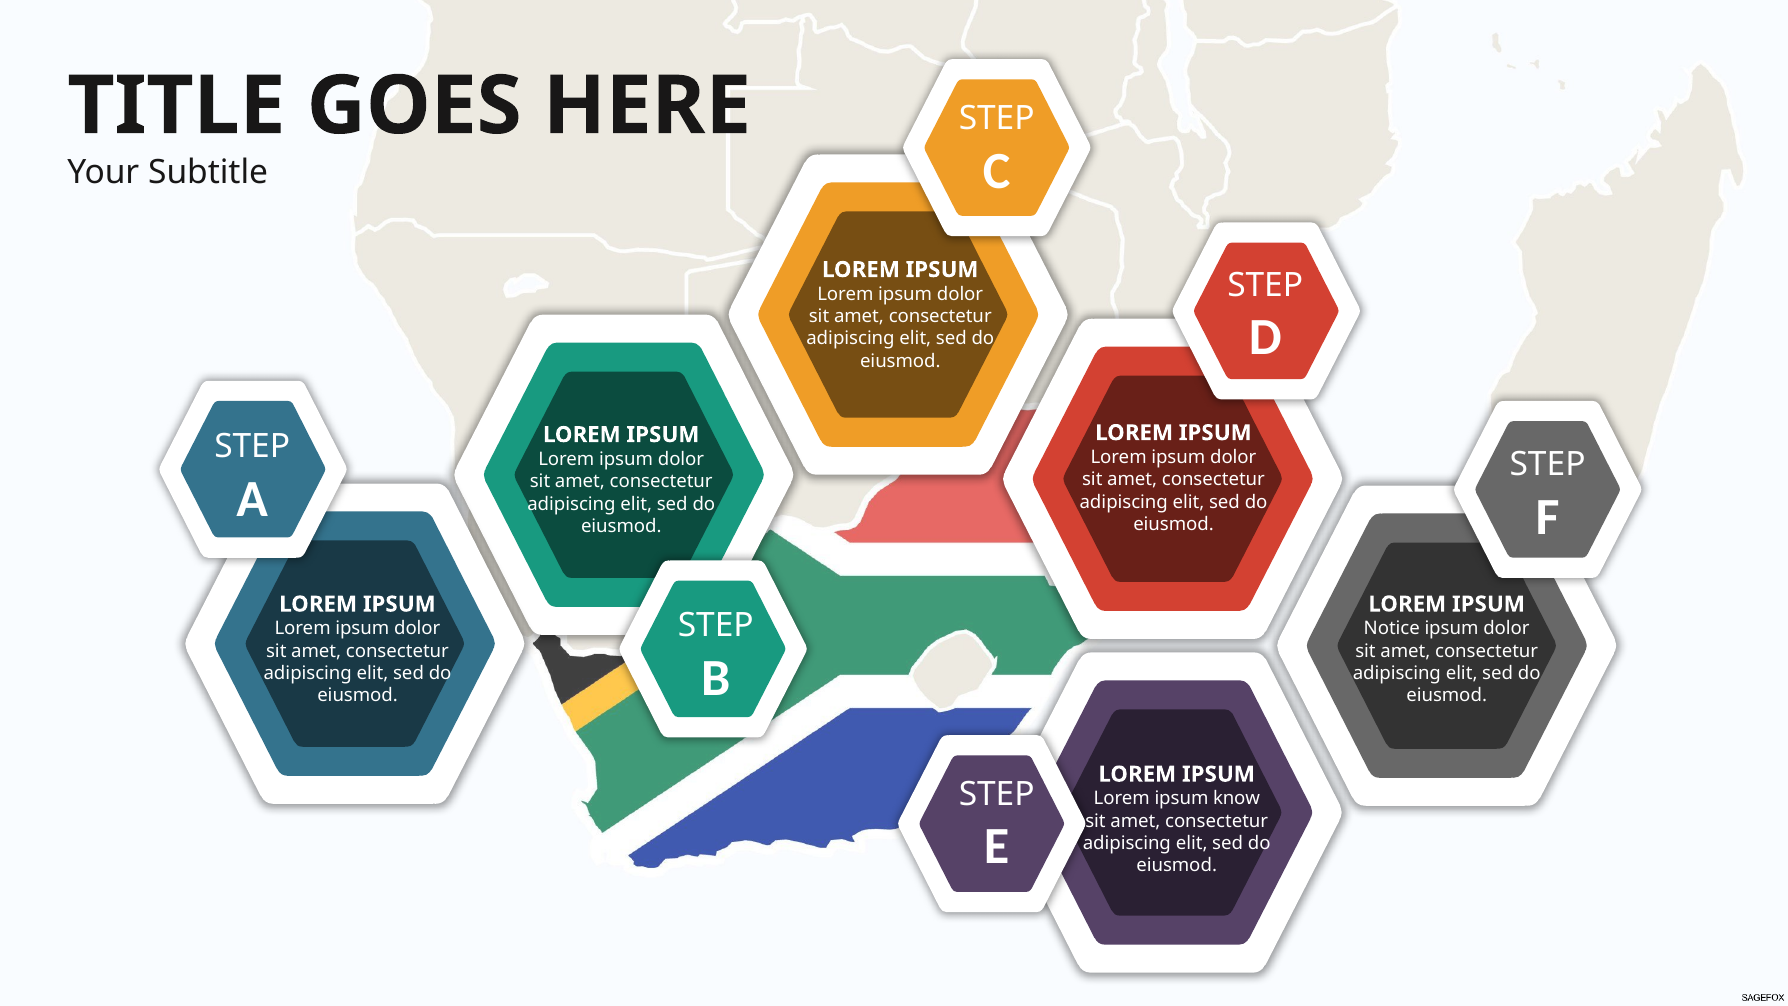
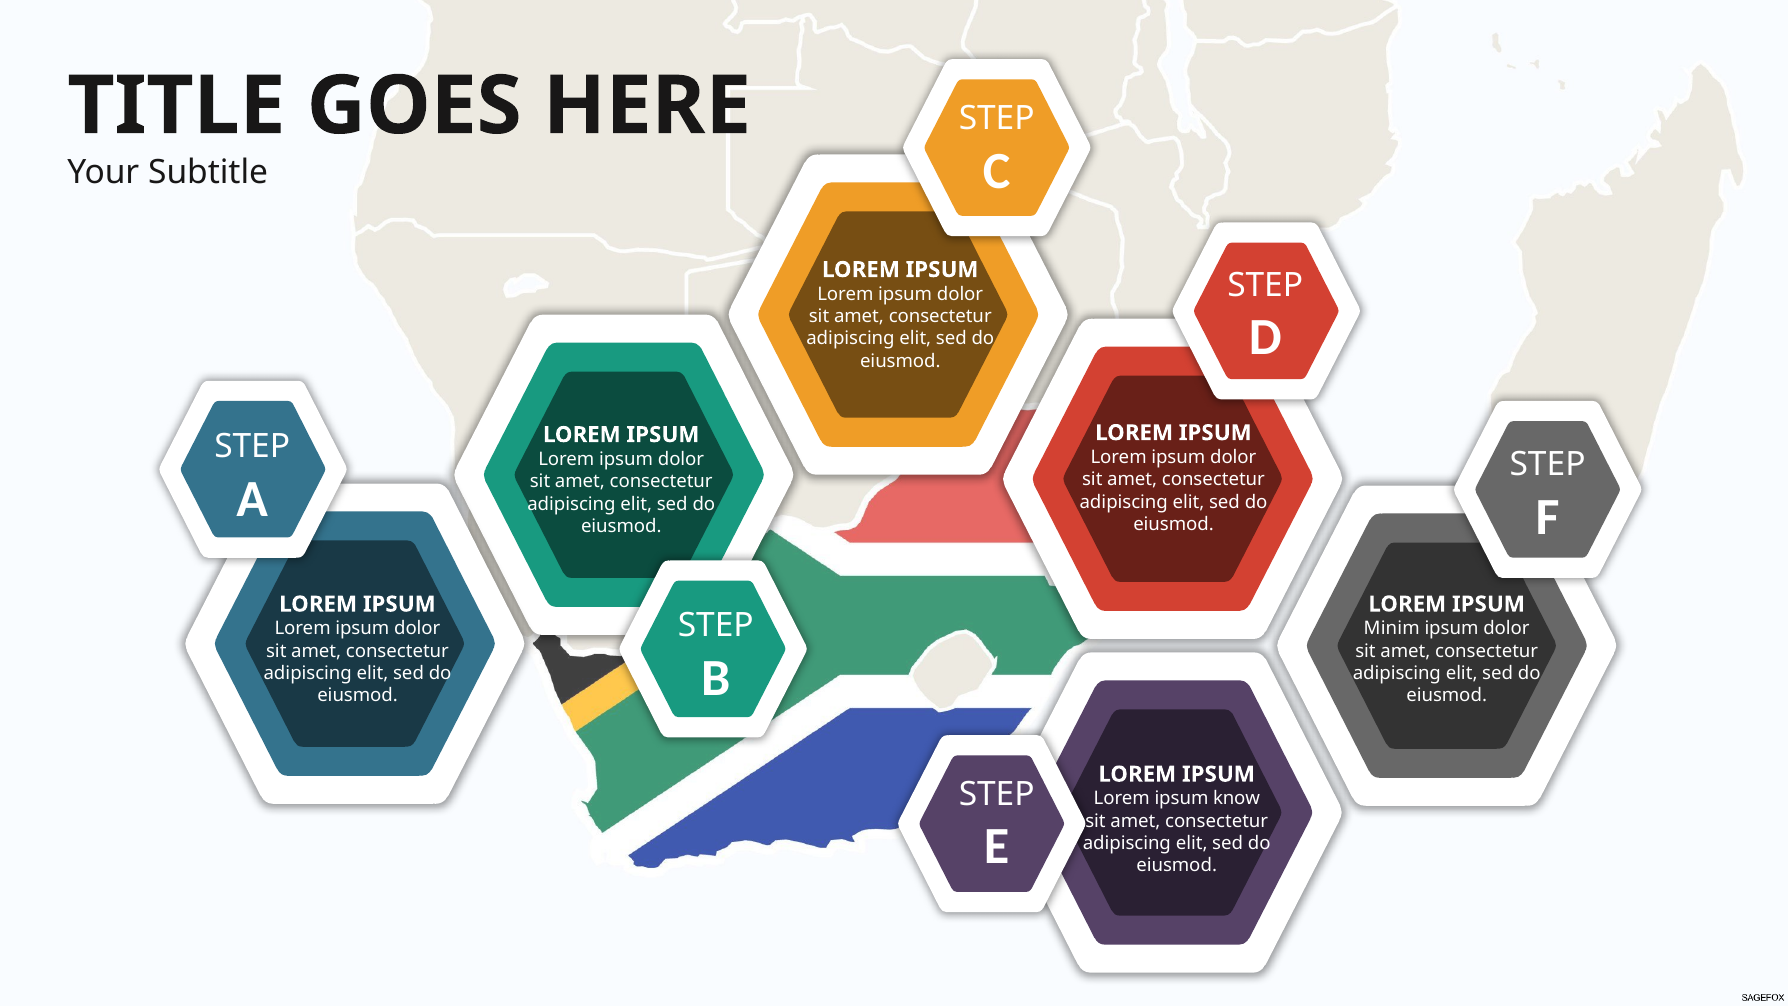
Notice: Notice -> Minim (1392, 628)
